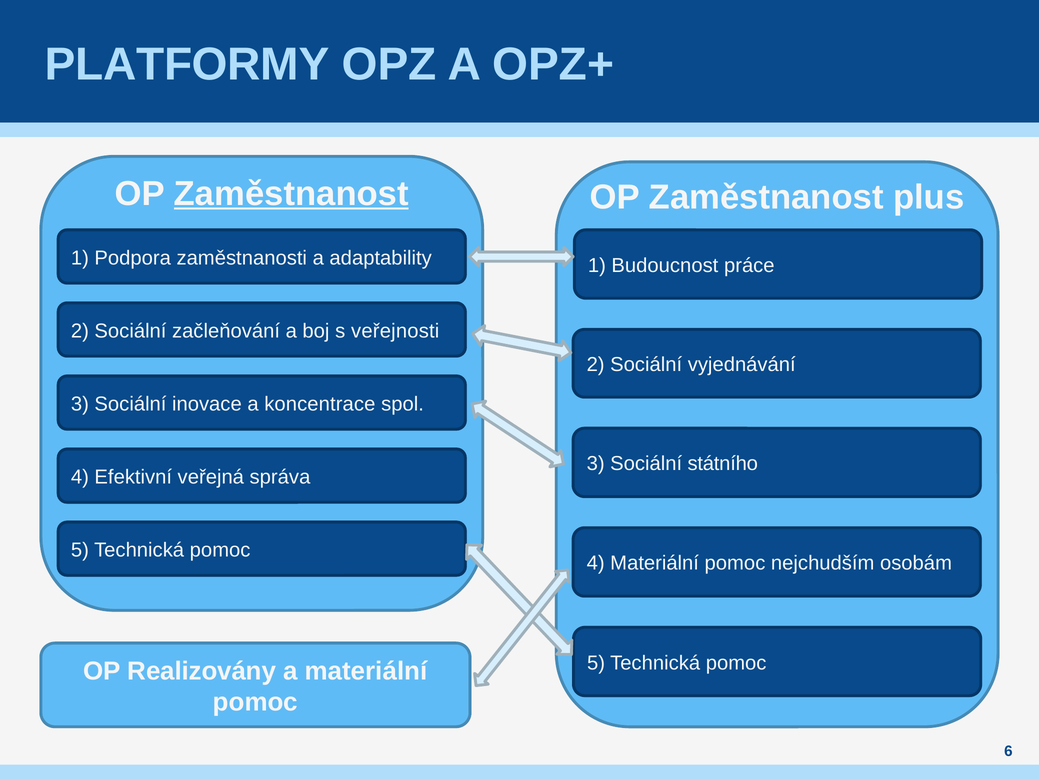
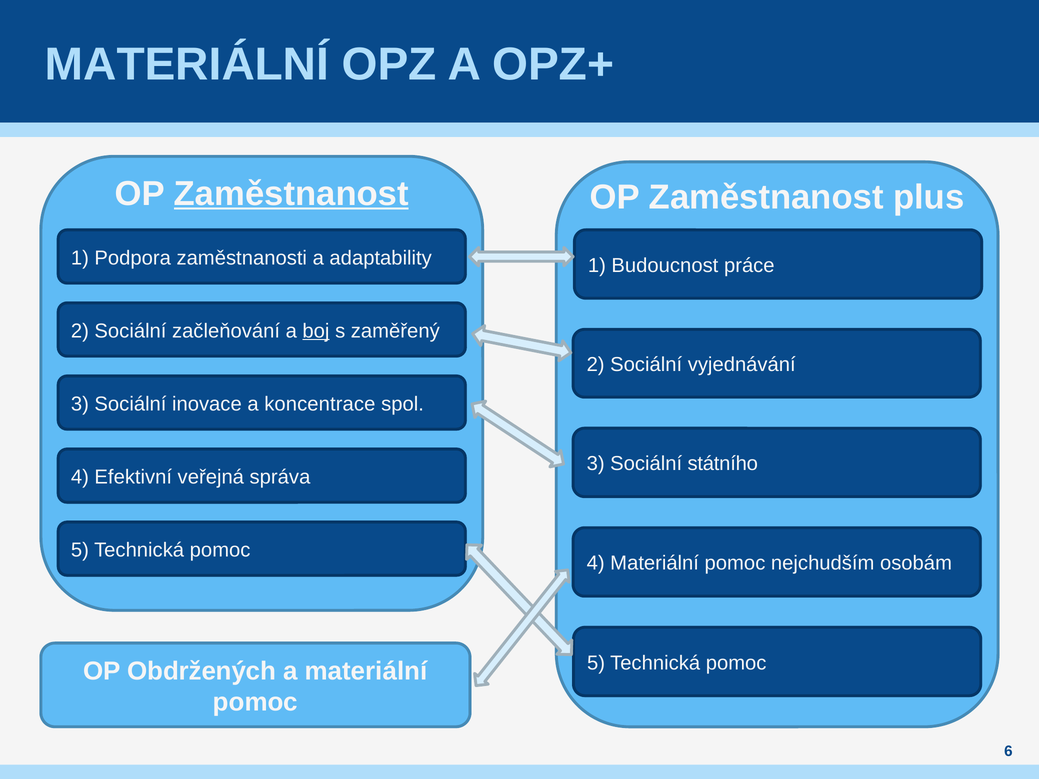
PLATFORMY: PLATFORMY -> MATERIÁLNÍ (187, 65)
boj underline: none -> present (316, 331)
veřejnosti: veřejnosti -> zaměřený (395, 331)
Realizovány: Realizovány -> Obdržených (202, 671)
